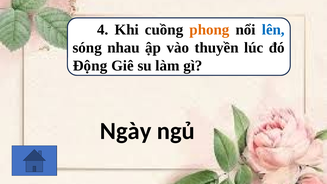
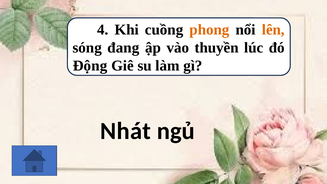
lên colour: blue -> orange (273, 30)
nhau: nhau -> đang (123, 48)
Ngày: Ngày -> Nhát (126, 131)
